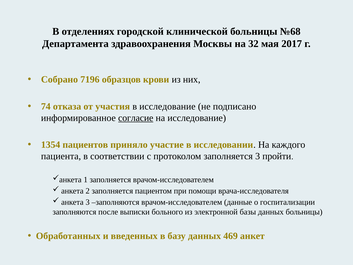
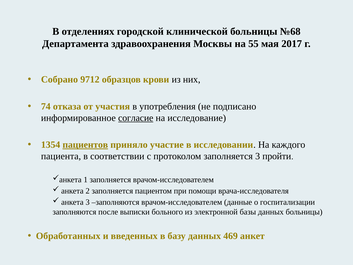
32: 32 -> 55 (253, 44)
7196: 7196 -> 9712 (90, 79)
в исследование: исследование -> употребления (167, 106)
пациентов underline: none -> present (85, 145)
